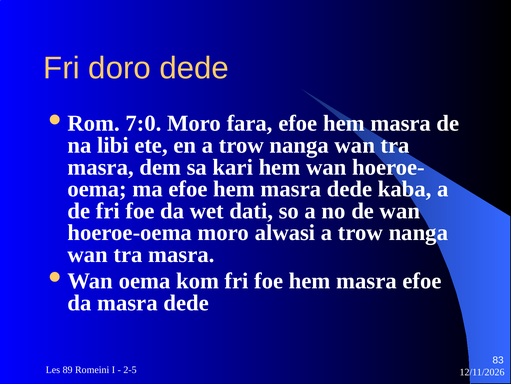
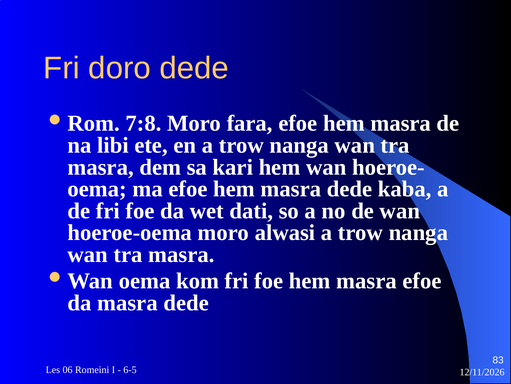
7:0: 7:0 -> 7:8 (144, 123)
89: 89 -> 06 (68, 369)
2-5: 2-5 -> 6-5 (130, 369)
